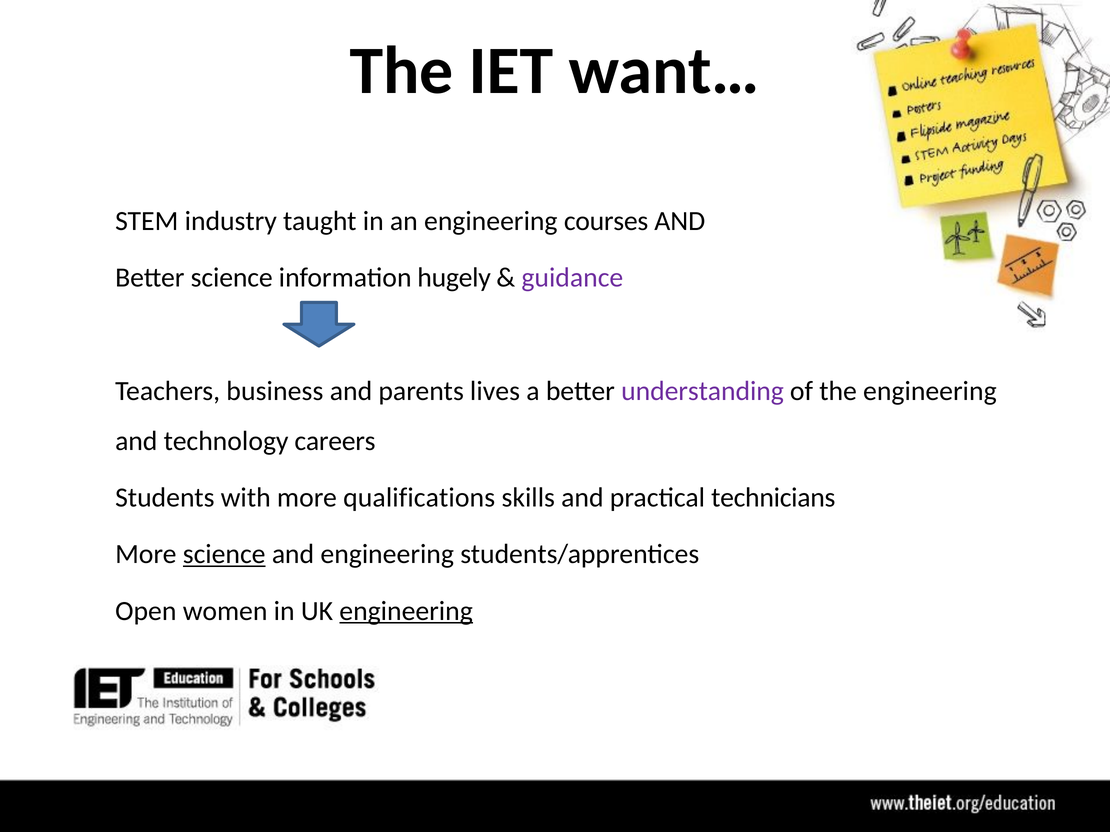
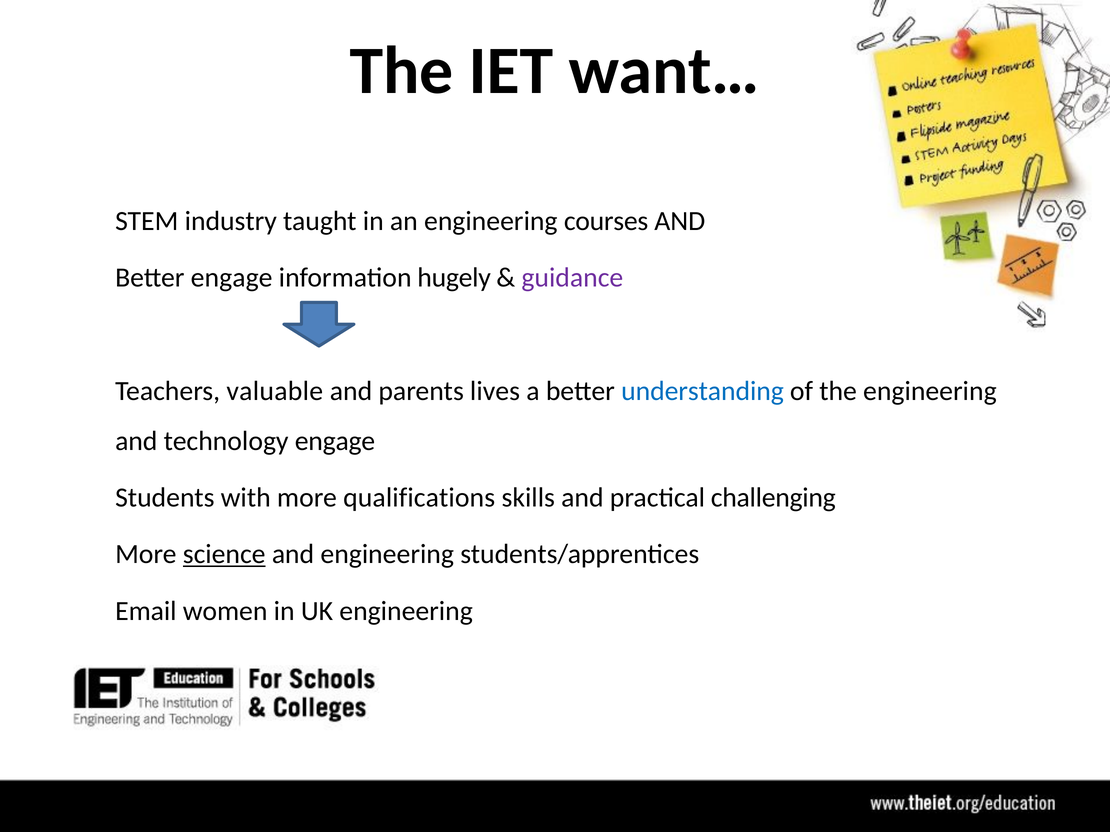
Better science: science -> engage (232, 278)
business: business -> valuable (275, 391)
understanding colour: purple -> blue (703, 391)
technology careers: careers -> engage (335, 441)
technicians: technicians -> challenging (773, 498)
Open: Open -> Email (146, 611)
engineering underline: present -> none (406, 611)
